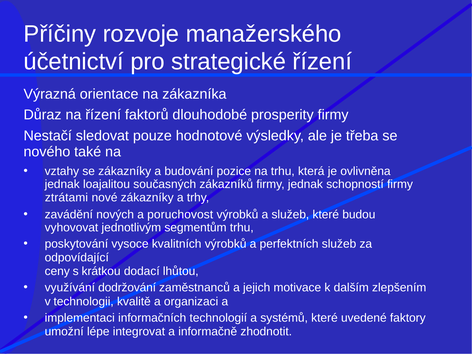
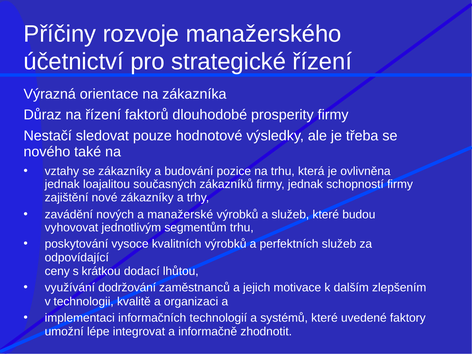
ztrátami: ztrátami -> zajištění (67, 198)
poruchovost: poruchovost -> manažerské (180, 214)
